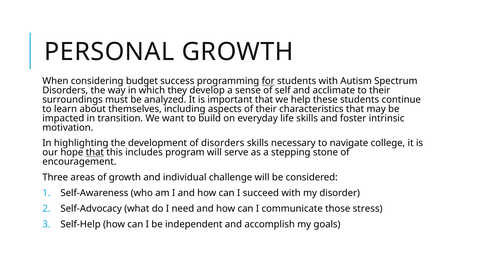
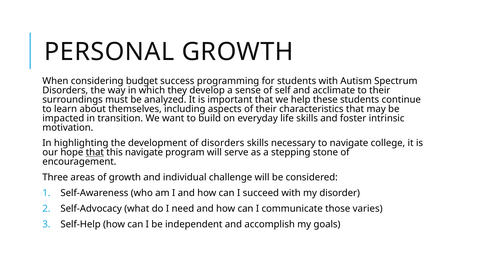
for underline: present -> none (268, 81)
this includes: includes -> navigate (144, 152)
stress: stress -> varies (368, 208)
